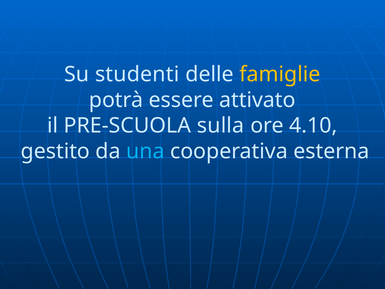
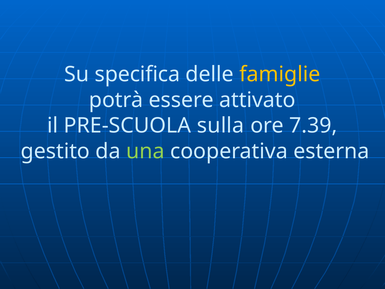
studenti: studenti -> specifica (137, 74)
4.10: 4.10 -> 7.39 (313, 126)
una colour: light blue -> light green (145, 151)
